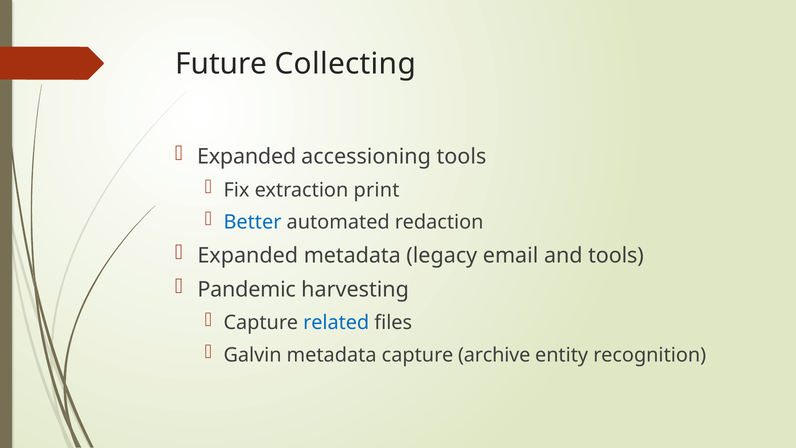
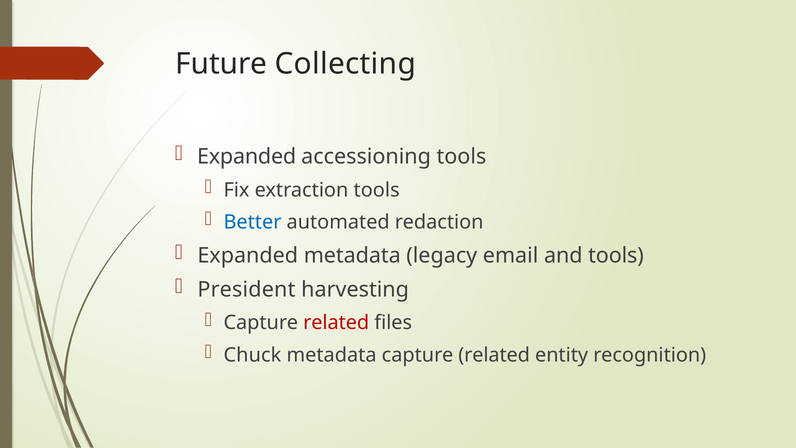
extraction print: print -> tools (377, 190)
Pandemic: Pandemic -> President (246, 290)
related colour: blue -> red (336, 323)
Galvin: Galvin -> Chuck (252, 355)
metadata capture archive: archive -> related (494, 355)
